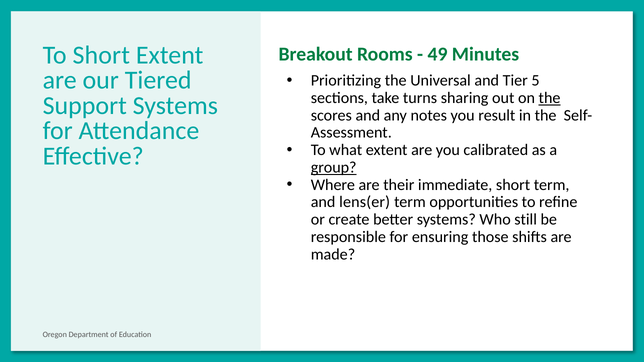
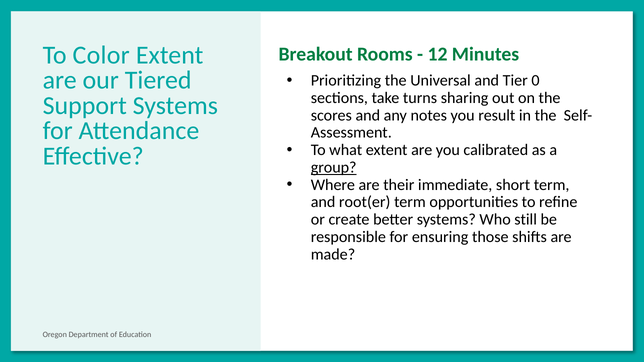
To Short: Short -> Color (101, 55)
49: 49 -> 12 (438, 54)
5: 5 -> 0 (535, 81)
the underline: present -> none (550, 98)
lens(er: lens(er -> root(er (365, 202)
